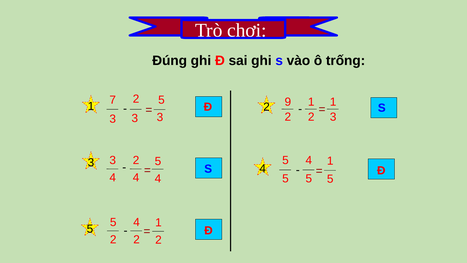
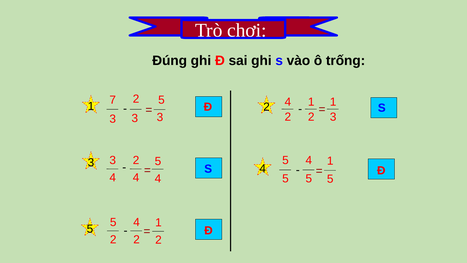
9: 9 -> 4 (288, 102)
